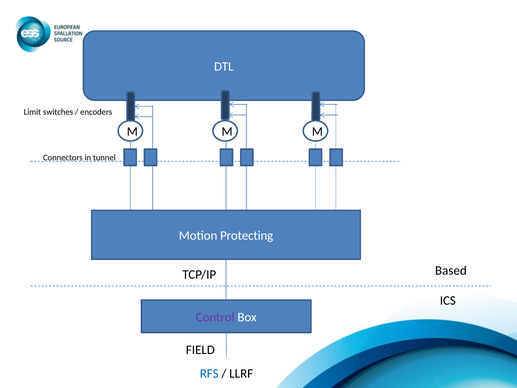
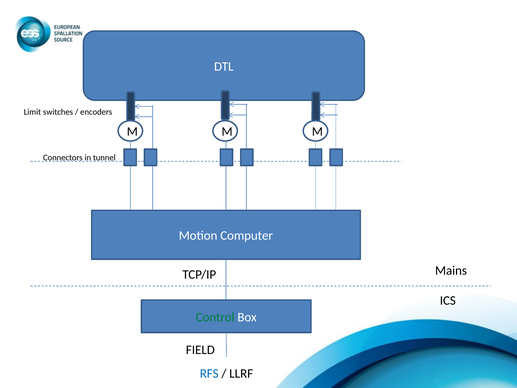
Protecting: Protecting -> Computer (247, 235)
Based: Based -> Mains (451, 270)
Control colour: purple -> green (215, 317)
